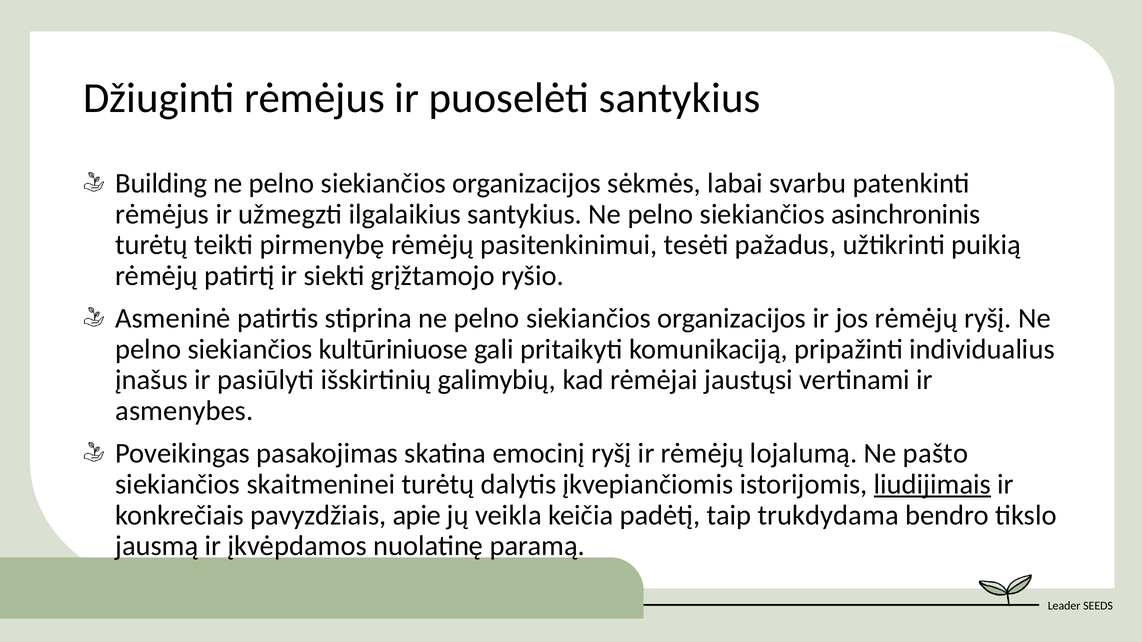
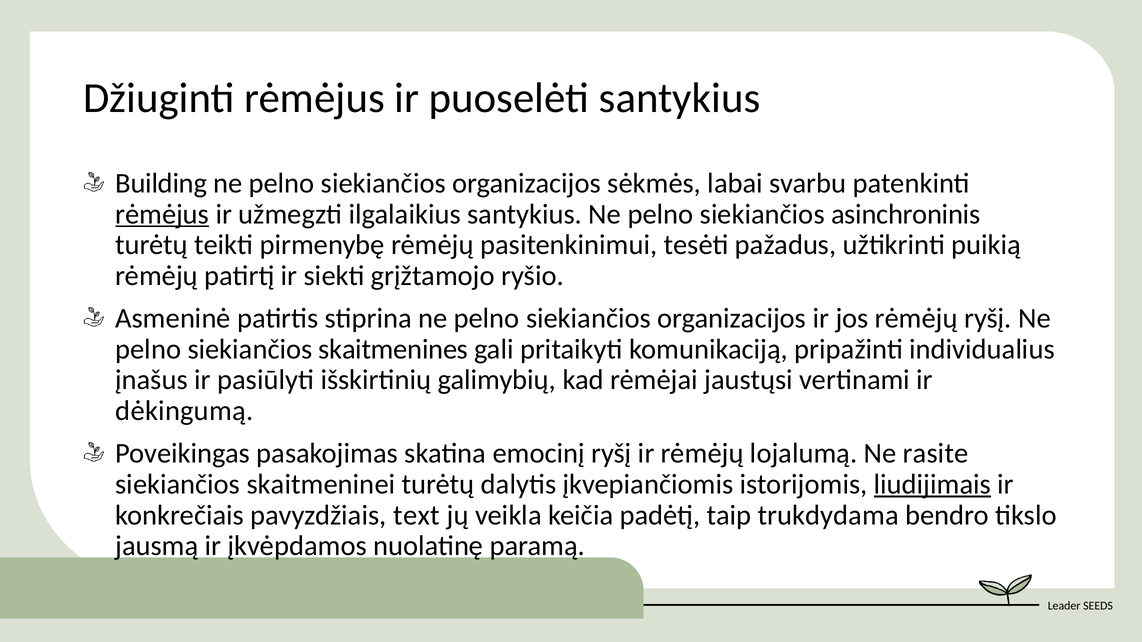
rėmėjus underline: none -> present (162, 214)
kultūriniuose: kultūriniuose -> skaitmenines (393, 349)
asmenybes: asmenybes -> dėkingumą (184, 411)
pašto: pašto -> rasite (936, 454)
apie: apie -> text (417, 515)
